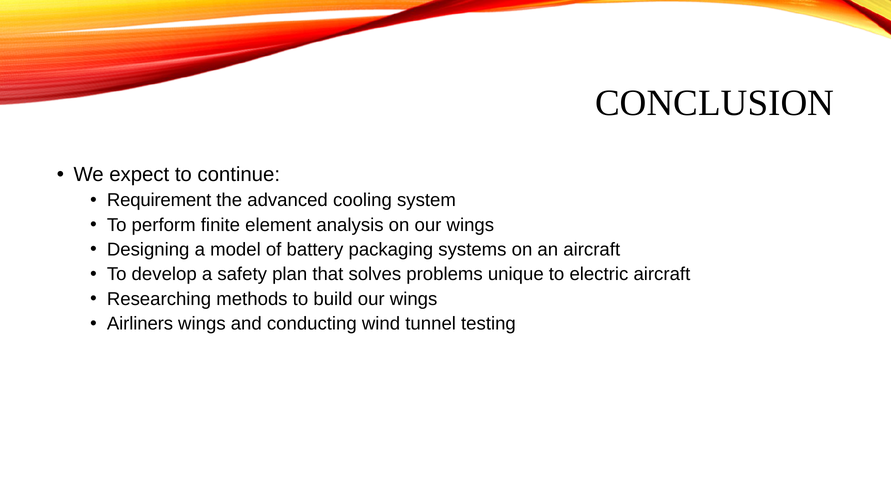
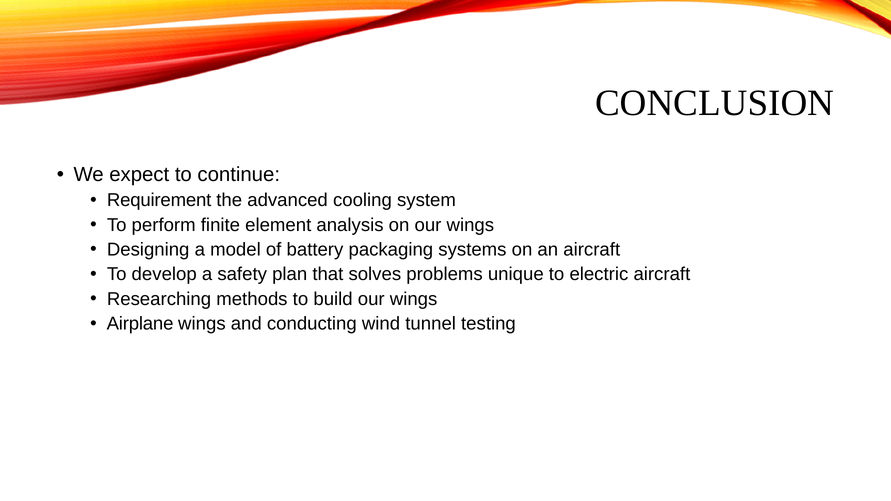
Airliners: Airliners -> Airplane (140, 324)
